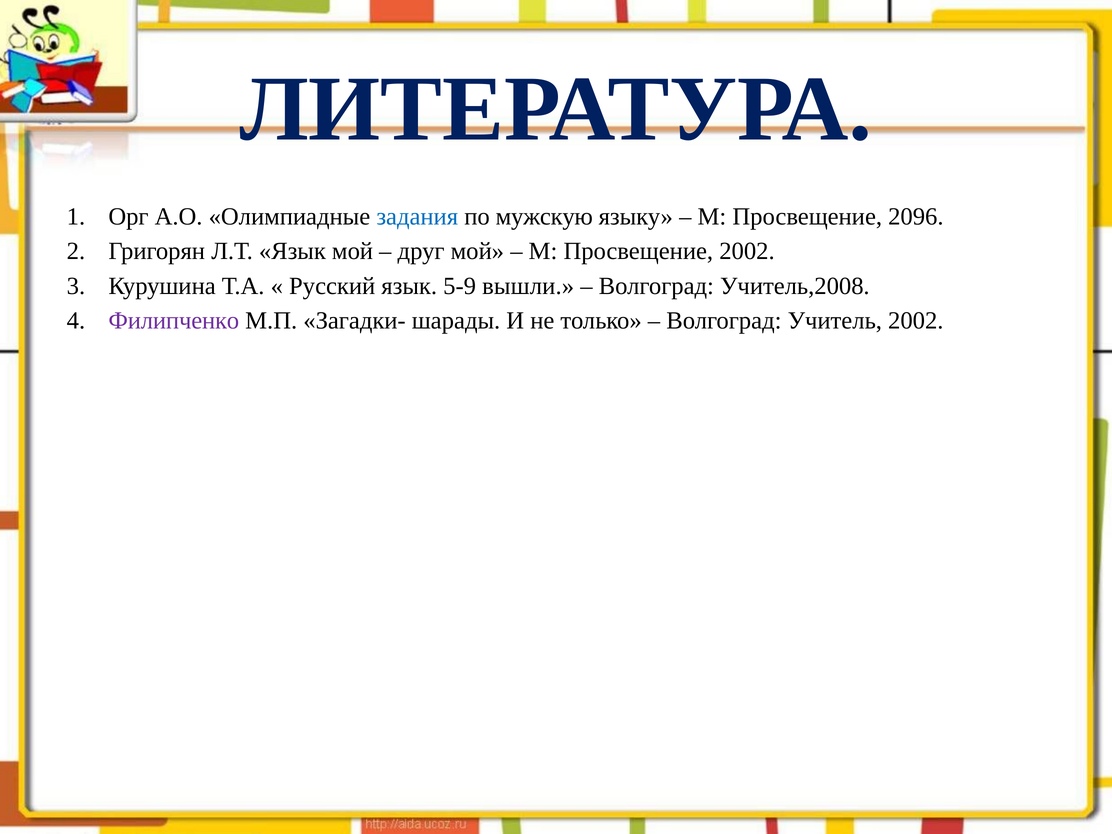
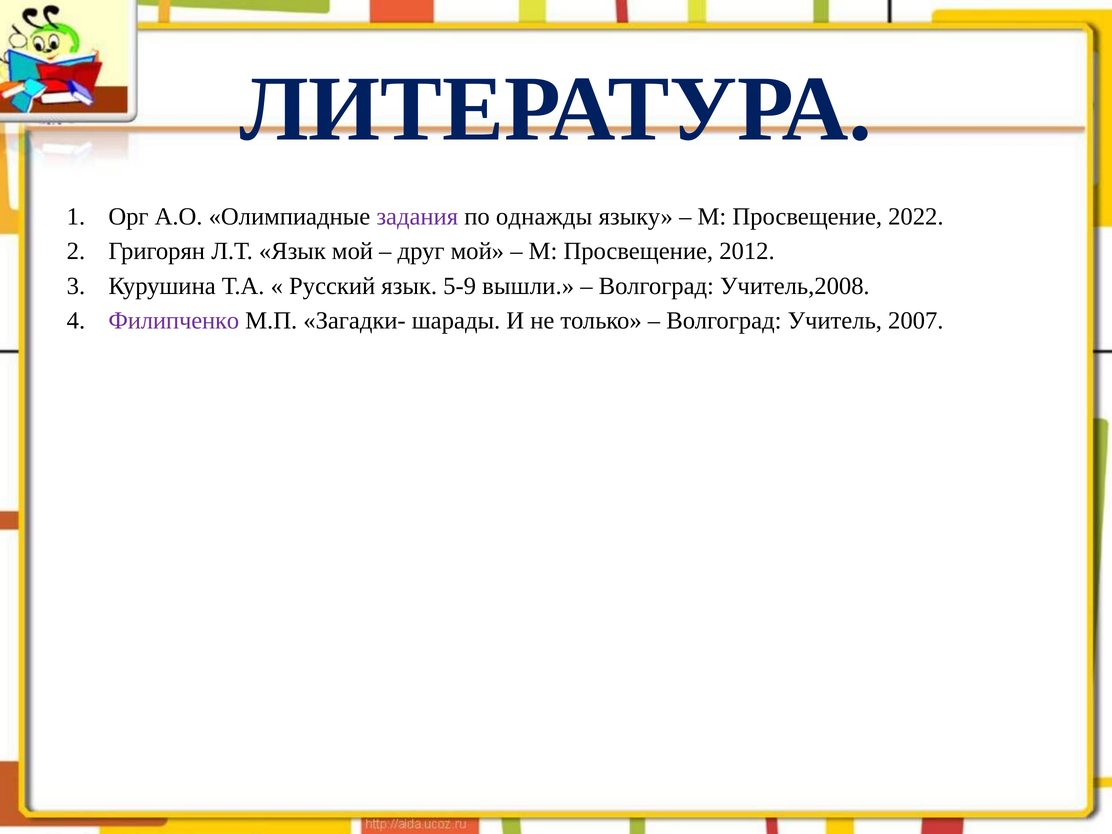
задания colour: blue -> purple (417, 217)
мужскую: мужскую -> однажды (544, 217)
2096: 2096 -> 2022 (916, 217)
Просвещение 2002: 2002 -> 2012 (747, 251)
Учитель 2002: 2002 -> 2007 (916, 320)
